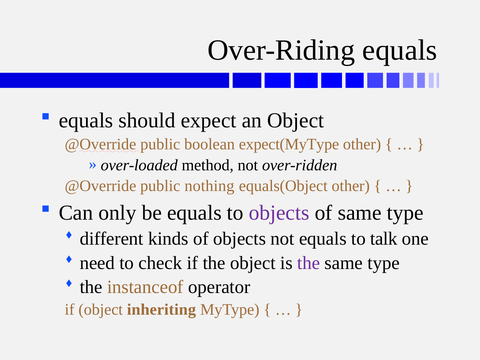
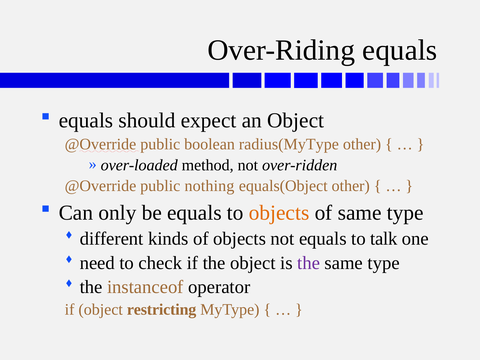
expect(MyType: expect(MyType -> radius(MyType (289, 144)
objects colour: purple -> orange (279, 213)
inheriting: inheriting -> restricting (162, 309)
